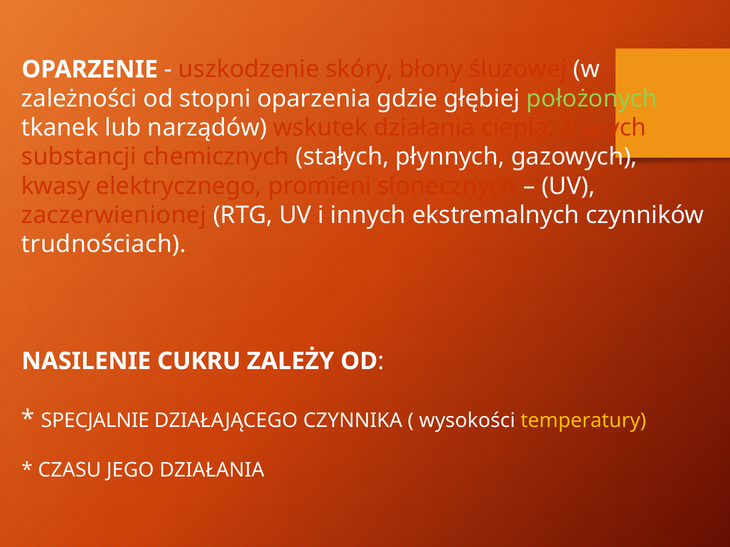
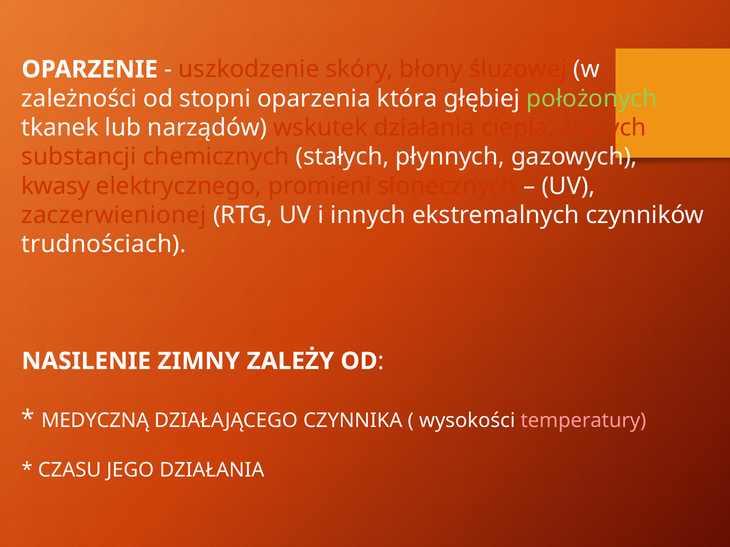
gdzie: gdzie -> która (407, 99)
CUKRU: CUKRU -> ZIMNY (199, 361)
SPECJALNIE: SPECJALNIE -> MEDYCZNĄ (95, 421)
temperatury colour: yellow -> pink (583, 421)
